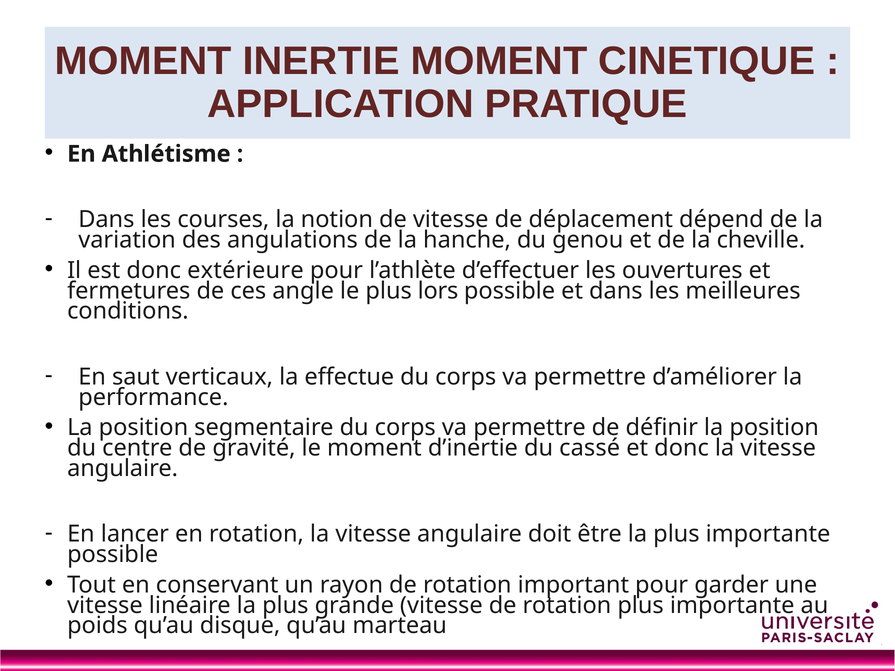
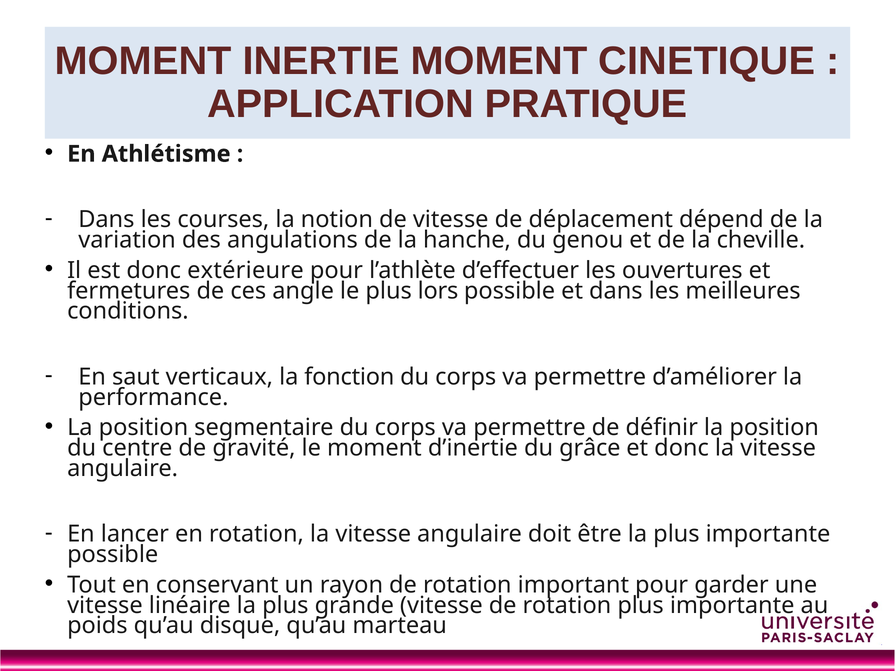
effectue: effectue -> fonction (349, 377)
cassé: cassé -> grâce (590, 448)
